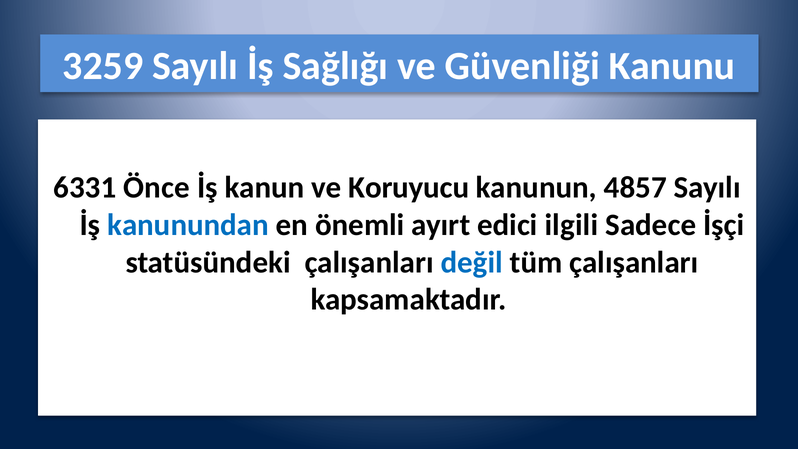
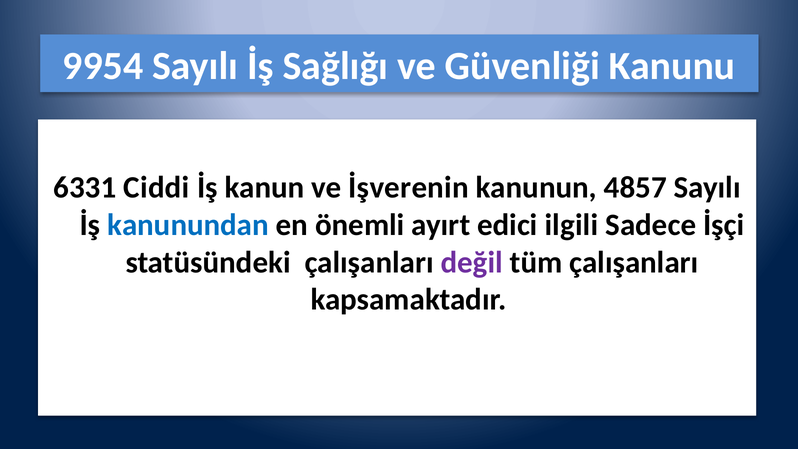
3259: 3259 -> 9954 (103, 66)
Önce: Önce -> Ciddi (156, 188)
Koruyucu: Koruyucu -> İşverenin (409, 188)
değil colour: blue -> purple (472, 262)
